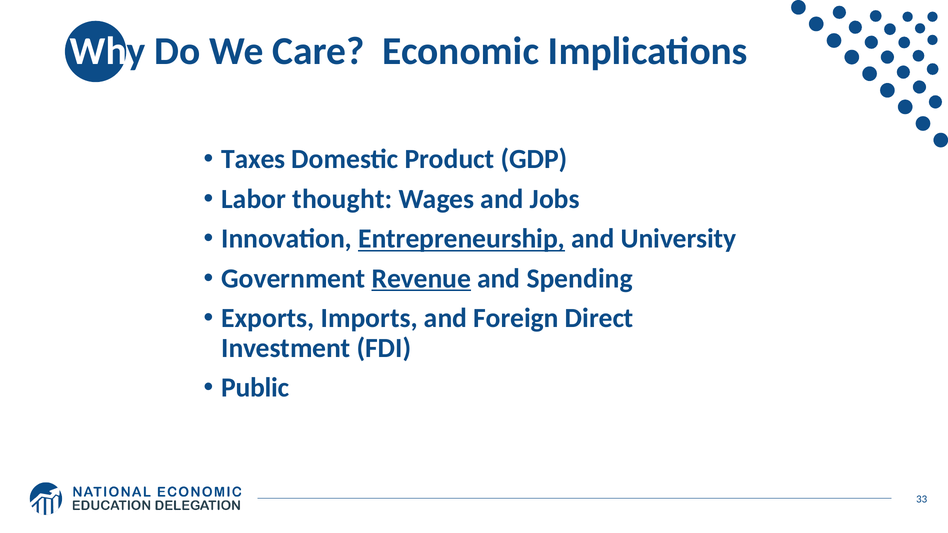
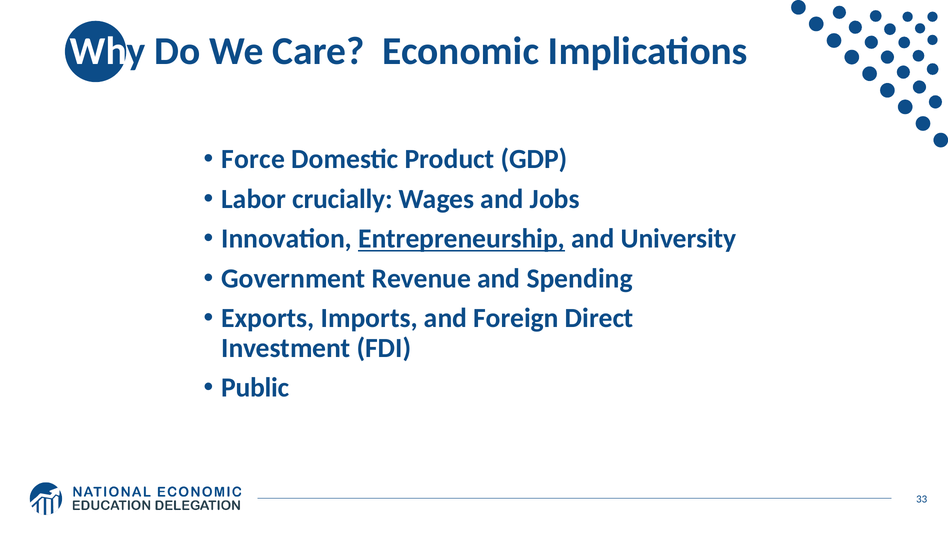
Taxes: Taxes -> Force (253, 159)
thought: thought -> crucially (343, 199)
Revenue underline: present -> none (421, 279)
